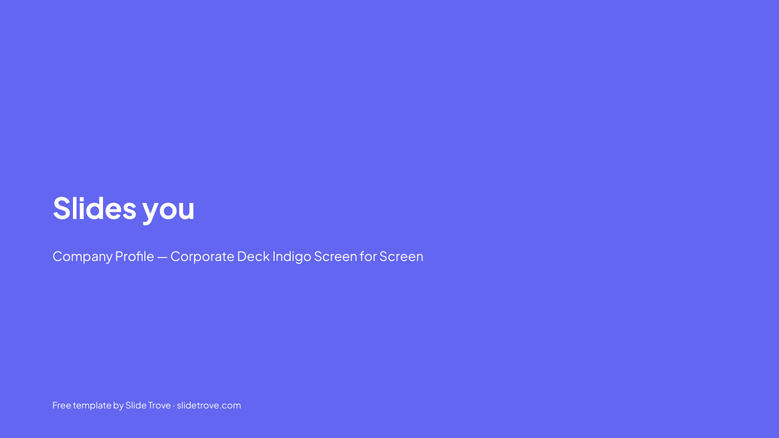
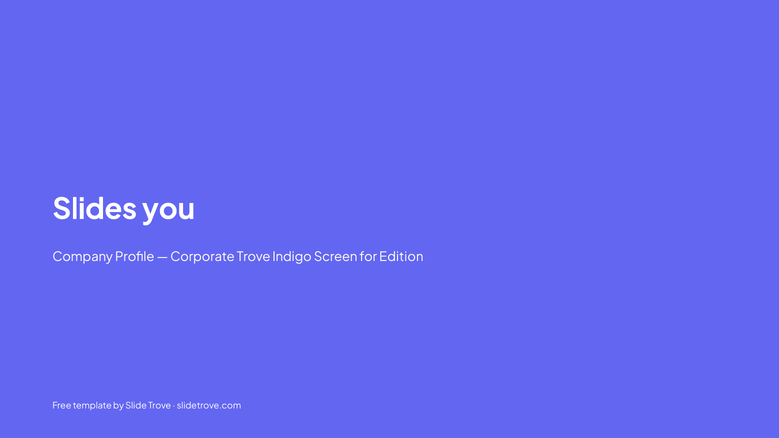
Corporate Deck: Deck -> Trove (254, 257)
for Screen: Screen -> Edition (401, 257)
